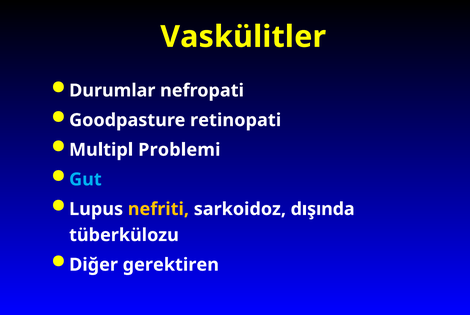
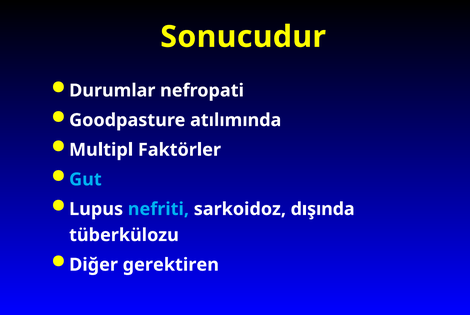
Vaskülitler: Vaskülitler -> Sonucudur (243, 37)
retinopati: retinopati -> atılımında (236, 120)
Problemi: Problemi -> Faktörler (179, 150)
nefriti colour: yellow -> light blue (158, 209)
